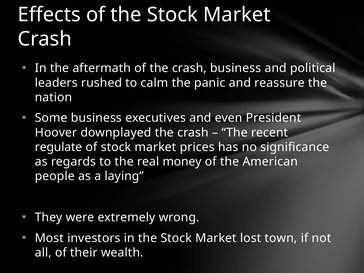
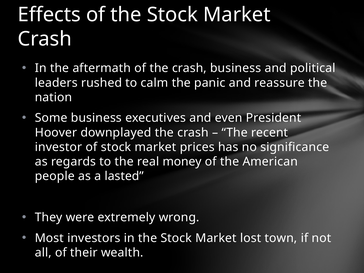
regulate: regulate -> investor (58, 147)
laying: laying -> lasted (124, 176)
